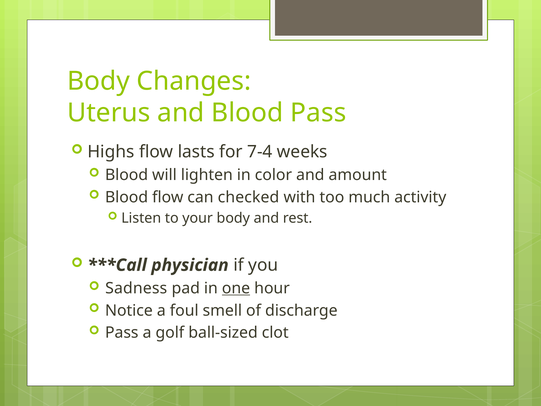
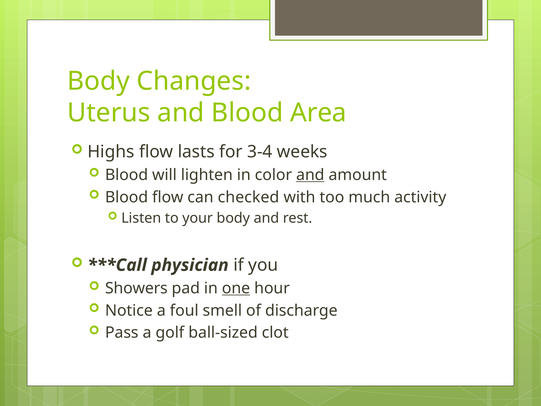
Blood Pass: Pass -> Area (318, 113)
7-4: 7-4 -> 3-4 (260, 152)
and underline: none -> present (310, 175)
Sadness: Sadness -> Showers (136, 288)
